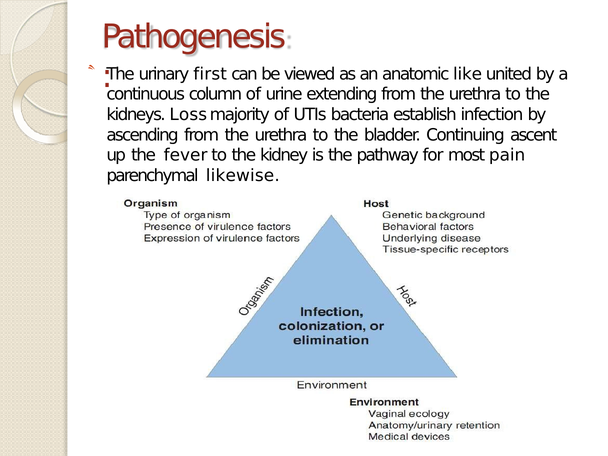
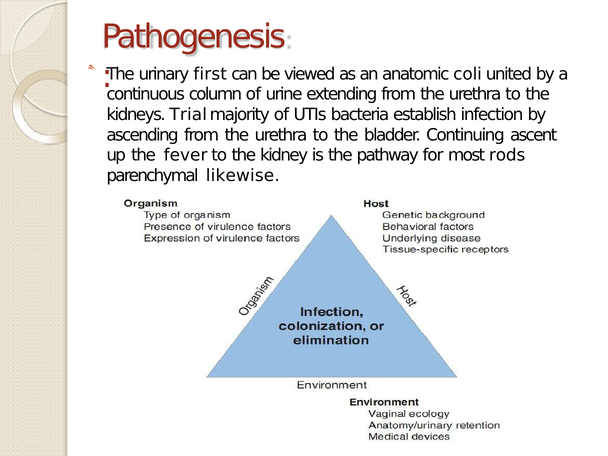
like: like -> coli (468, 74)
Loss: Loss -> Trial (188, 115)
pain: pain -> rods (507, 155)
